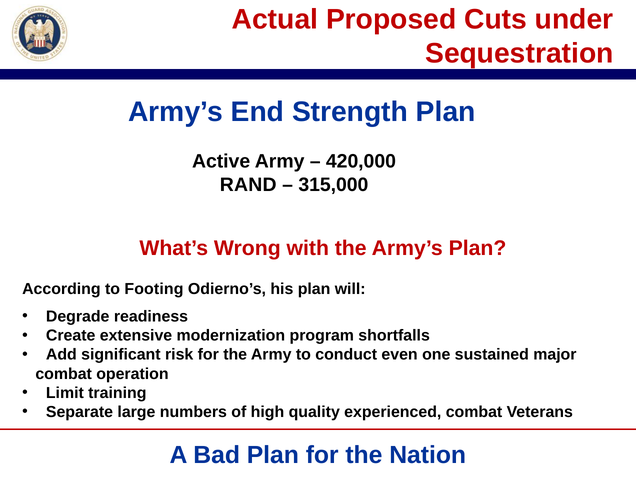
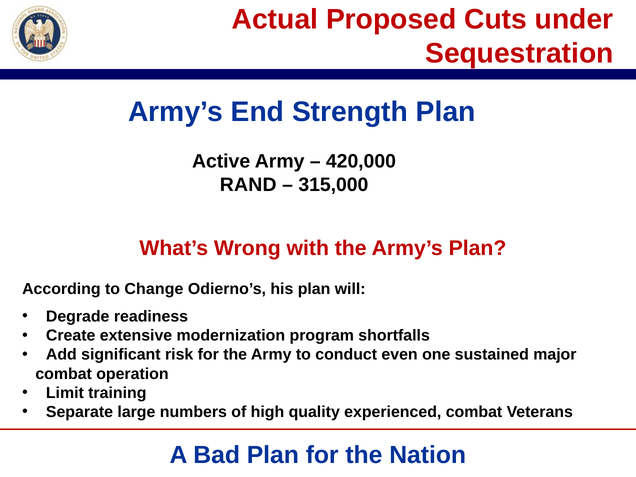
Footing: Footing -> Change (154, 289)
